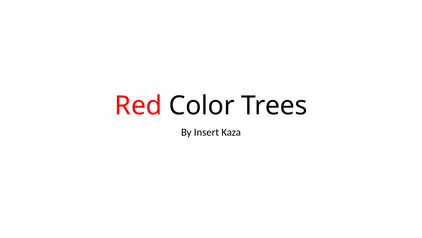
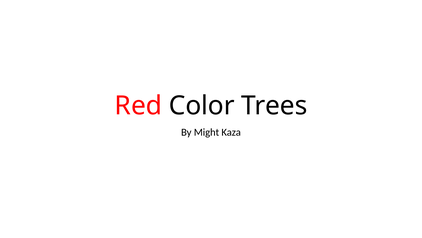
Insert: Insert -> Might (206, 132)
